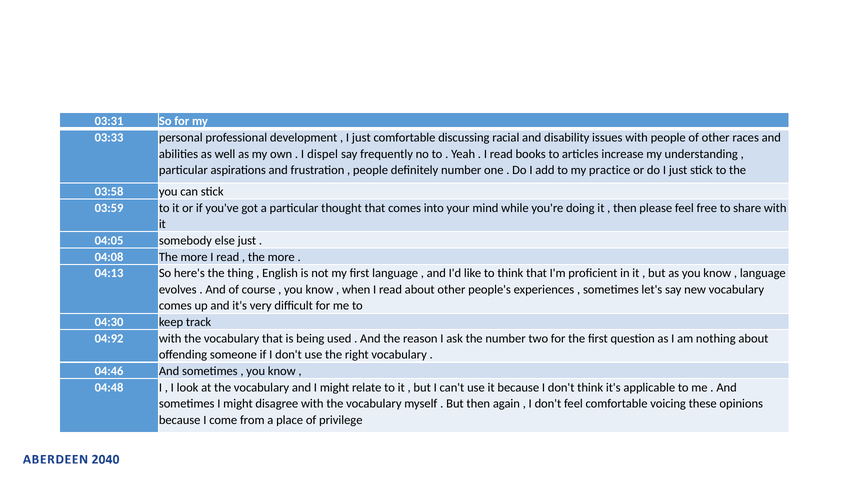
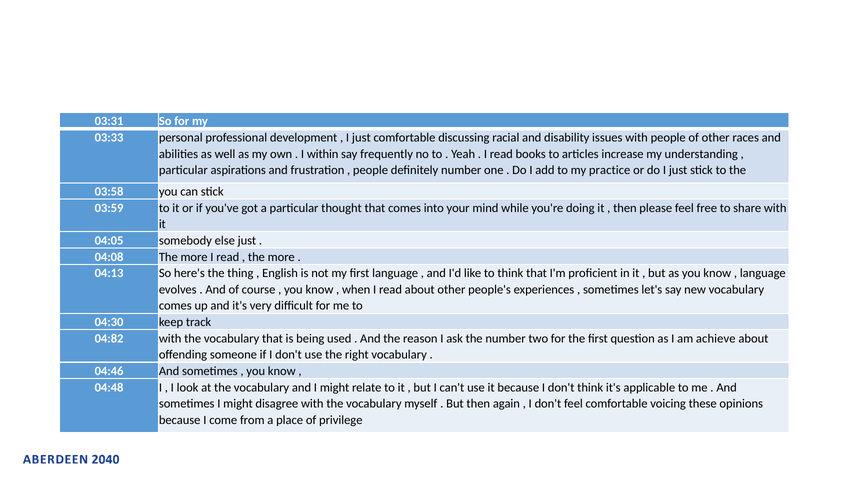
dispel: dispel -> within (323, 154)
04:92: 04:92 -> 04:82 (109, 339)
nothing: nothing -> achieve (716, 339)
